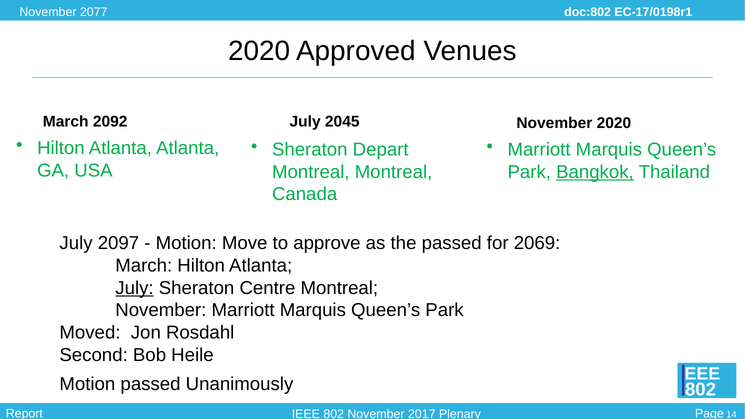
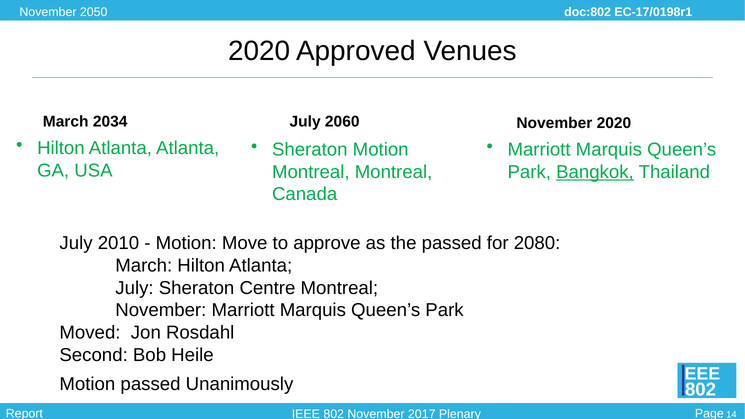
2077: 2077 -> 2050 (94, 12)
2092: 2092 -> 2034 (110, 122)
2045: 2045 -> 2060 (342, 122)
Sheraton Depart: Depart -> Motion (381, 150)
2097: 2097 -> 2010 (118, 243)
2069: 2069 -> 2080 (537, 243)
July underline: present -> none (134, 288)
